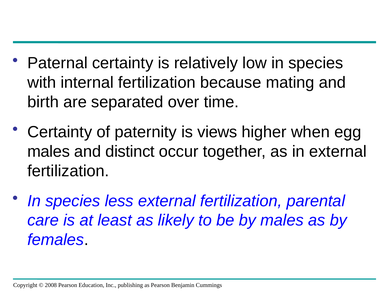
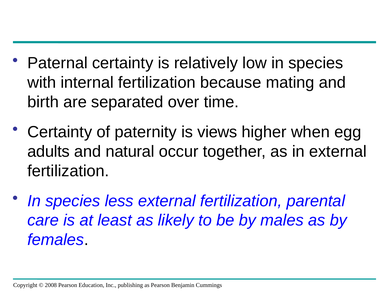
males: males -> adults (49, 151)
distinct: distinct -> natural (130, 151)
